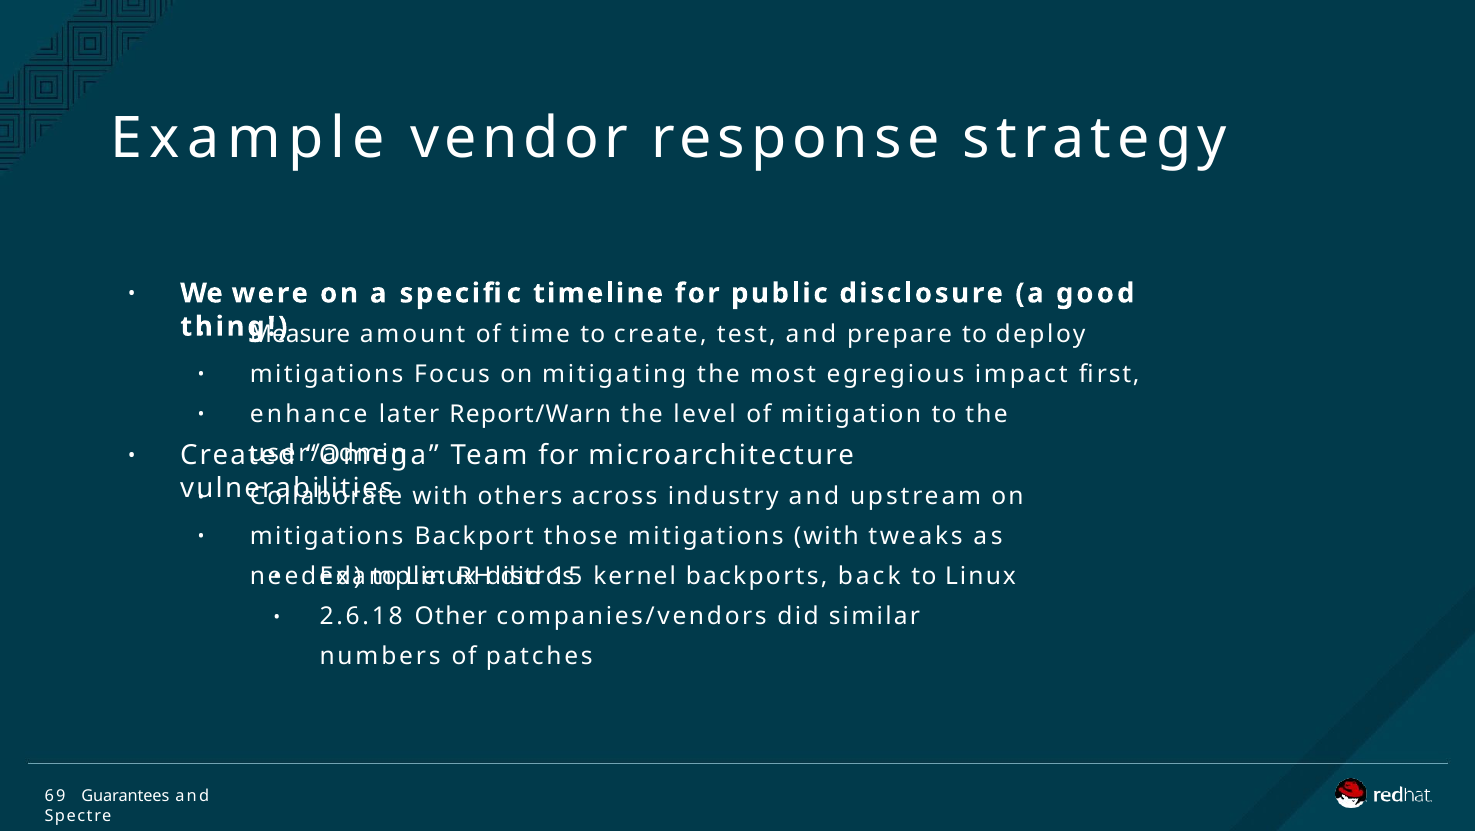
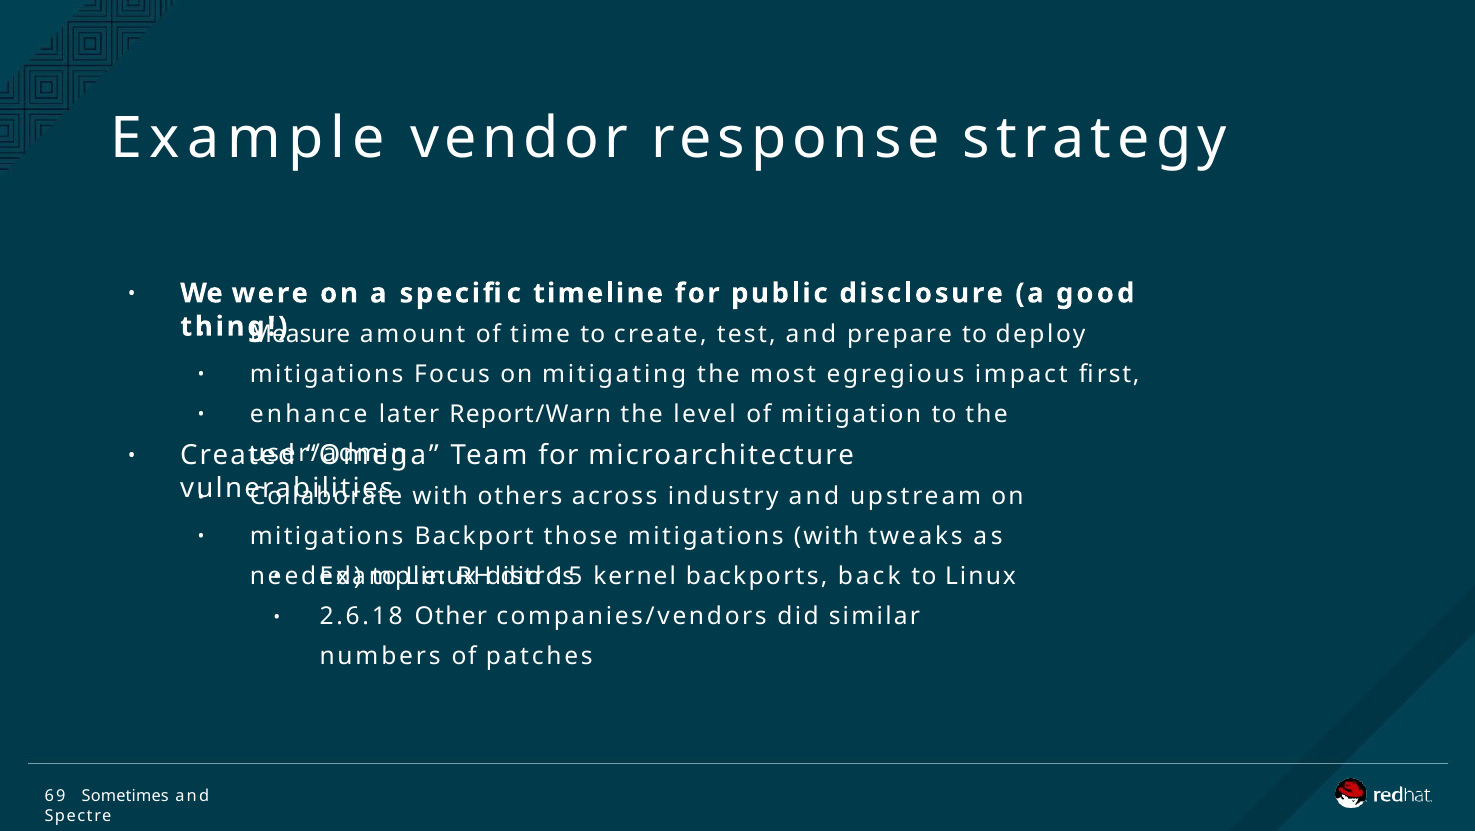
Guarantees: Guarantees -> Sometimes (125, 796)
